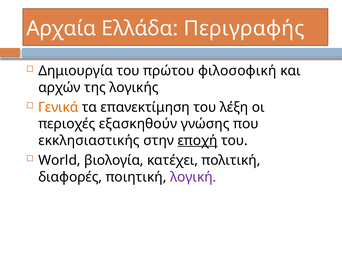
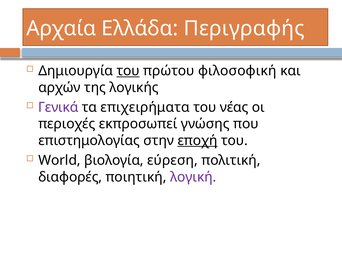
του underline: none -> present (128, 71)
Γενικά colour: orange -> purple (58, 107)
επανεκτίμηση: επανεκτίμηση -> επιχειρήματα (145, 107)
λέξη: λέξη -> νέας (234, 107)
εξασκηθούν: εξασκηθούν -> εκπροσωπεί (138, 124)
εκκλησιαστικής: εκκλησιαστικής -> επιστημολογίας (89, 140)
κατέχει: κατέχει -> εύρεση (172, 160)
